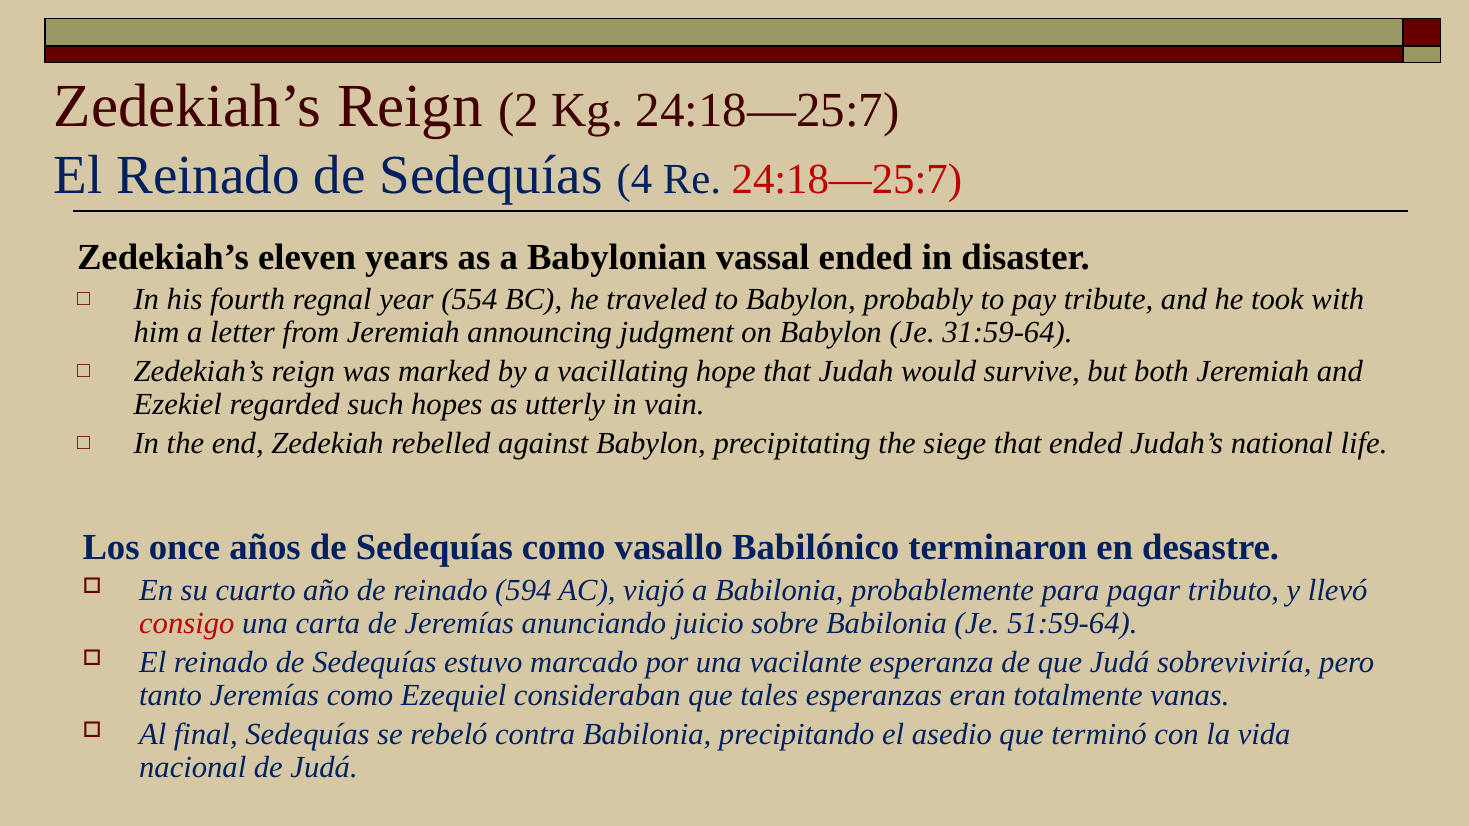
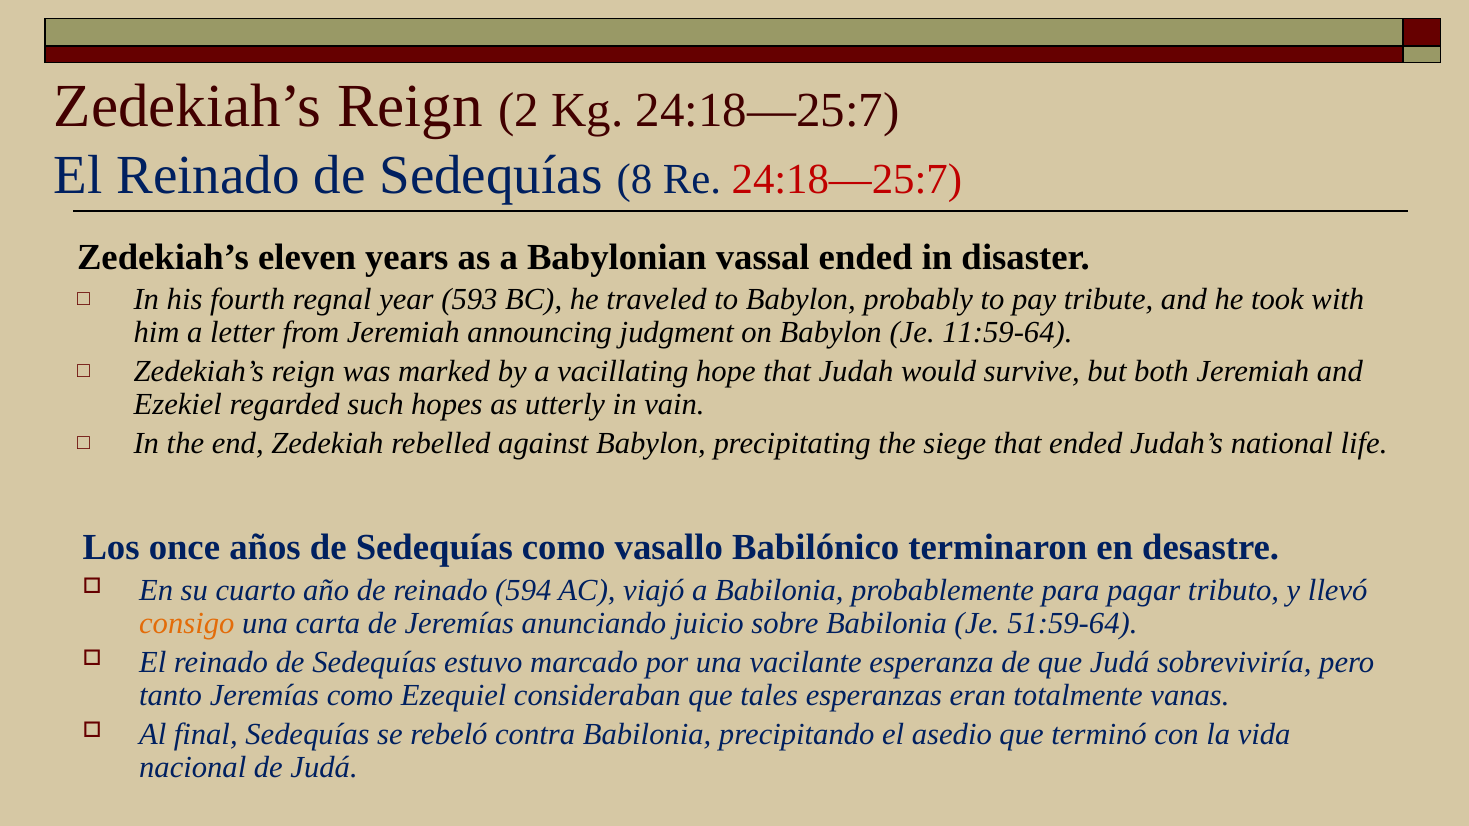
4: 4 -> 8 (634, 179)
554: 554 -> 593 (469, 299)
31:59-64: 31:59-64 -> 11:59-64 (1007, 333)
consigo colour: red -> orange (187, 623)
